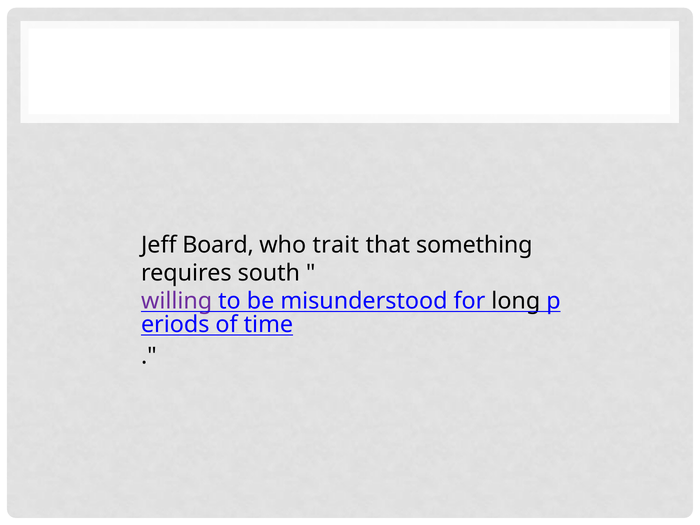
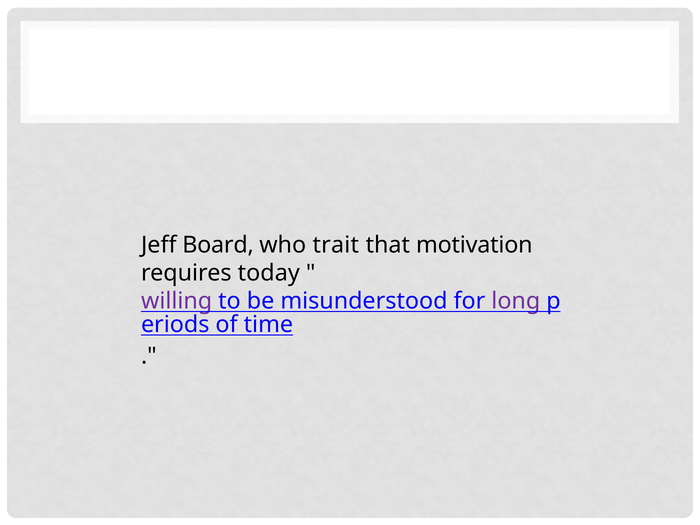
something: something -> motivation (474, 245)
south: south -> today (269, 273)
long colour: black -> purple (516, 301)
